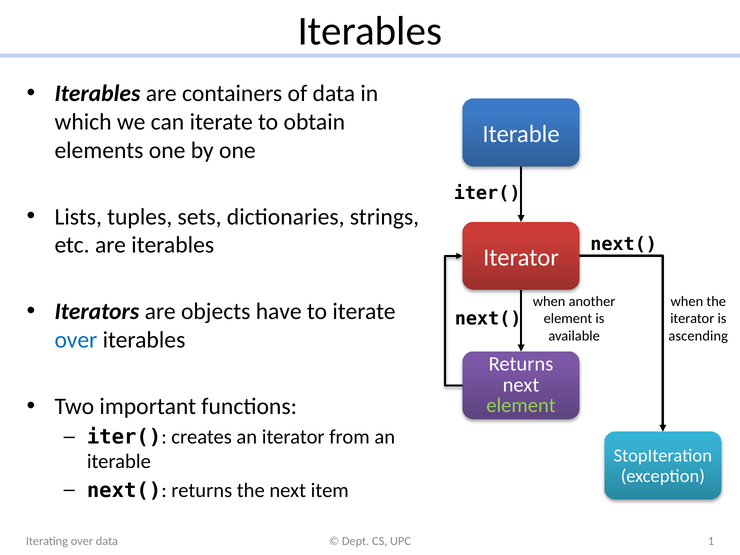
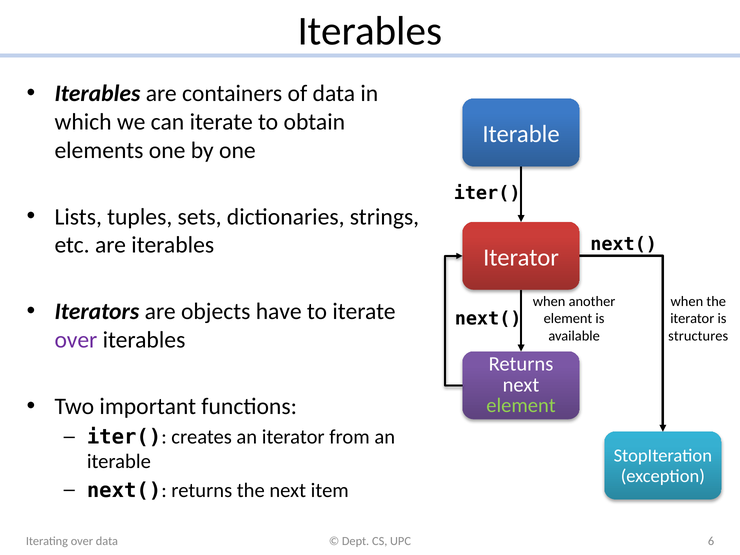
ascending: ascending -> structures (698, 336)
over colour: blue -> purple (76, 340)
1: 1 -> 6 (711, 541)
